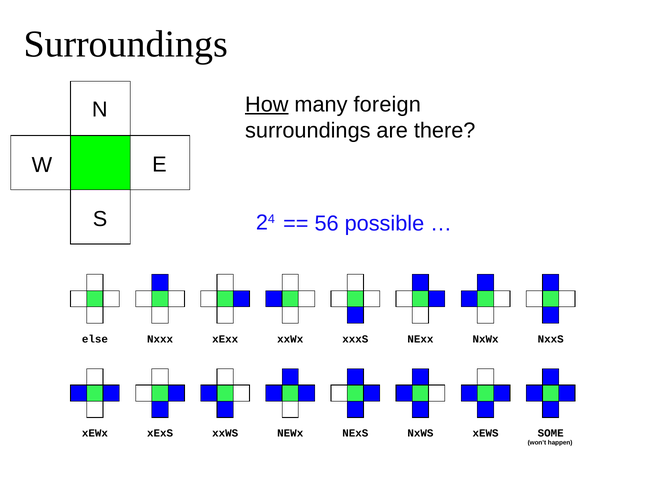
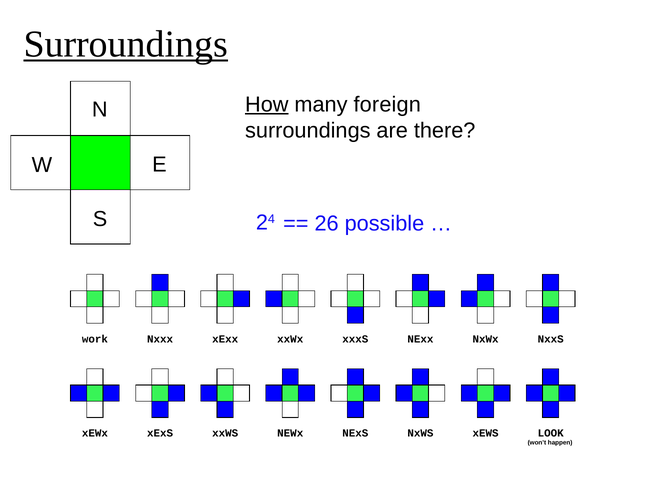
Surroundings underline: none -> present (126, 44)
56: 56 -> 26 (327, 224)
else: else -> work (95, 339)
SOME: SOME -> LOOK (551, 434)
